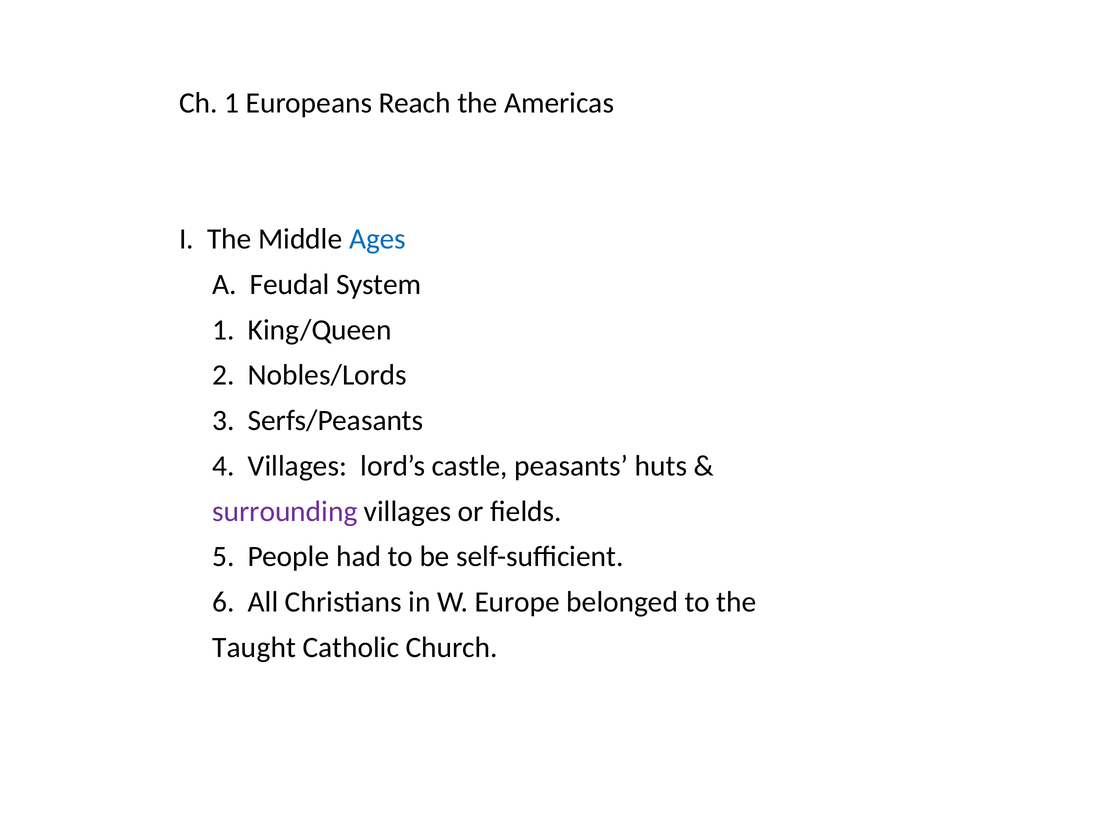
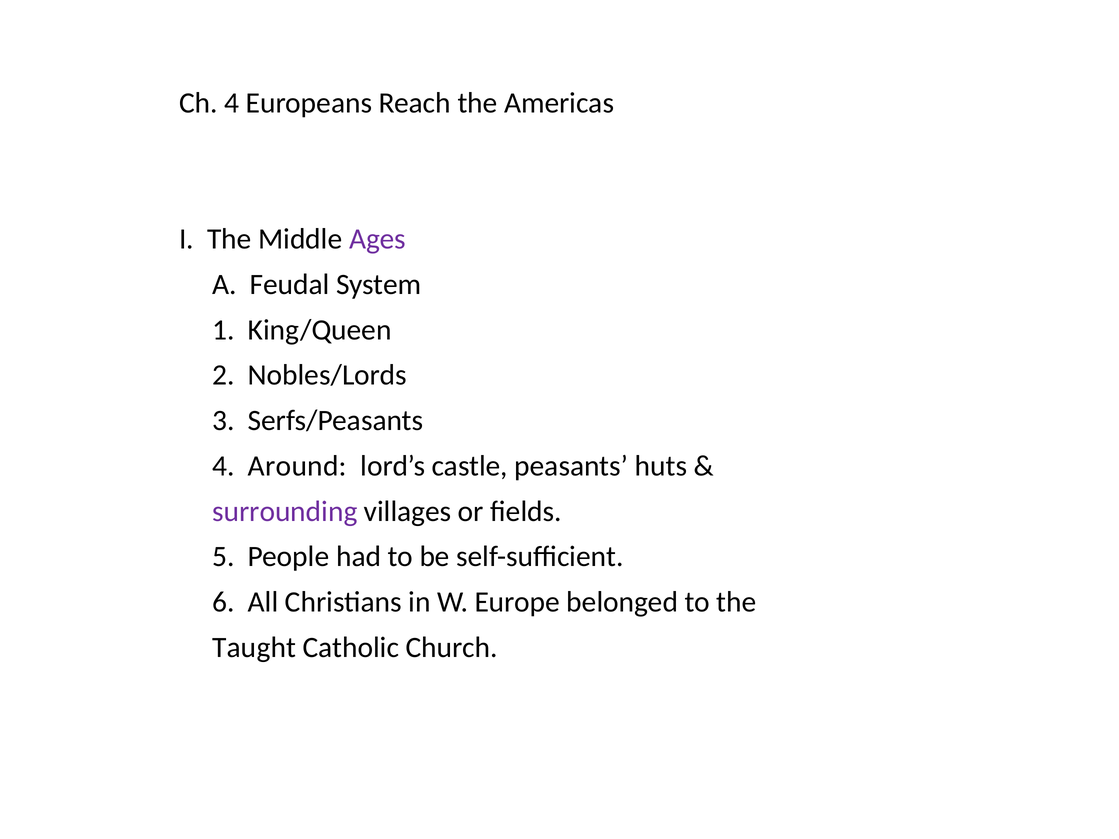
Ch 1: 1 -> 4 (232, 103)
Ages colour: blue -> purple (378, 239)
4 Villages: Villages -> Around (297, 466)
